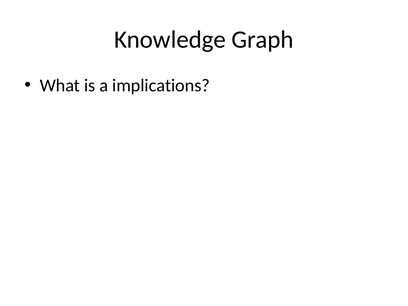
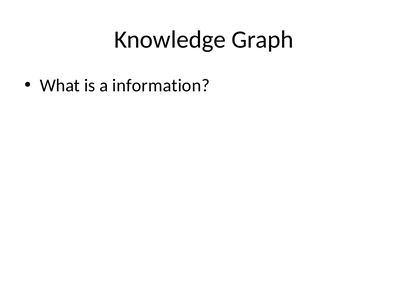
implications: implications -> information (161, 86)
